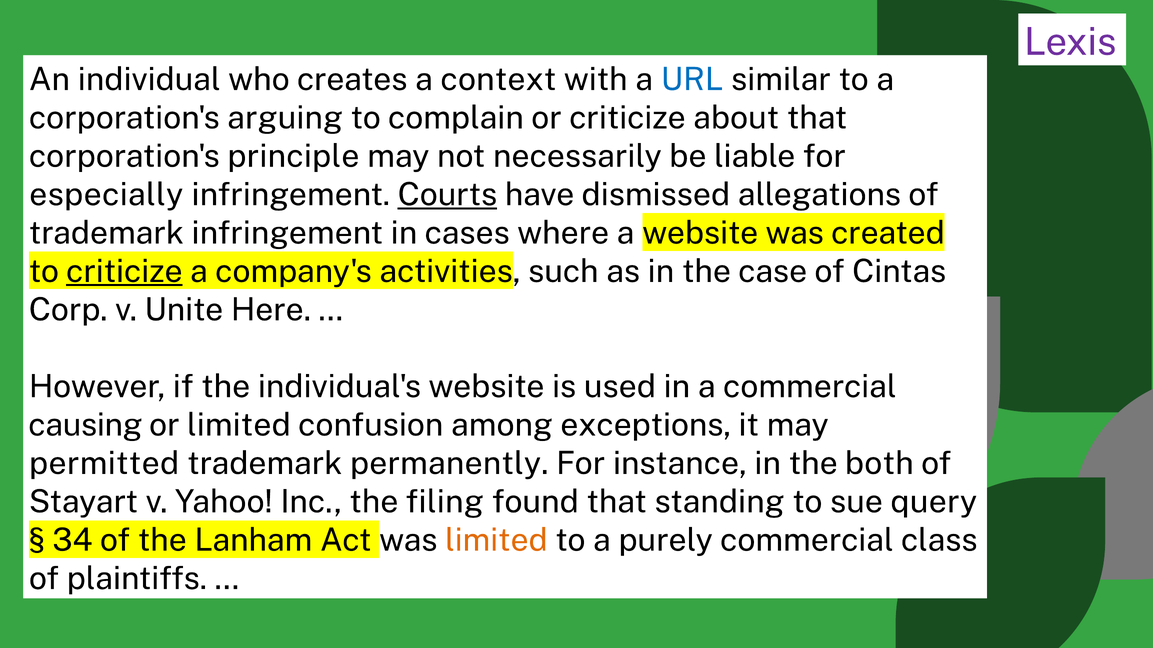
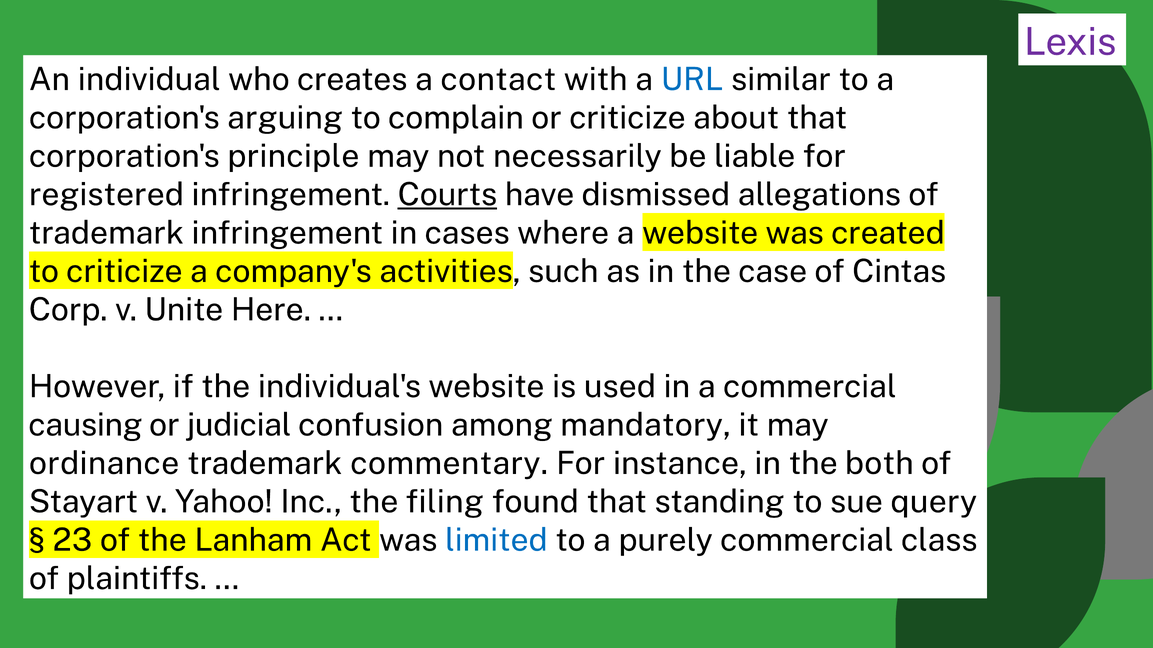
context: context -> contact (498, 80)
especially: especially -> registered (106, 195)
criticize underline: present -> none (124, 272)
or limited: limited -> judicial (239, 425)
exceptions: exceptions -> mandatory (646, 425)
permitted: permitted -> ordinance (104, 464)
permanently: permanently -> commentary (449, 464)
34: 34 -> 23 (72, 541)
limited colour: orange -> blue (496, 541)
